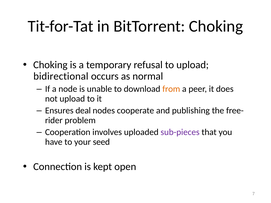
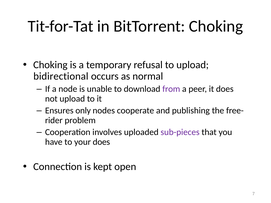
from colour: orange -> purple (171, 89)
deal: deal -> only (83, 111)
your seed: seed -> does (101, 142)
